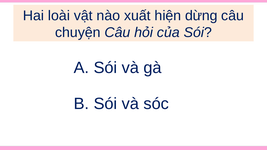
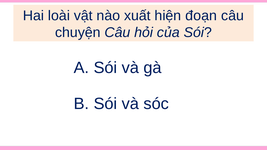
dừng: dừng -> đoạn (201, 16)
